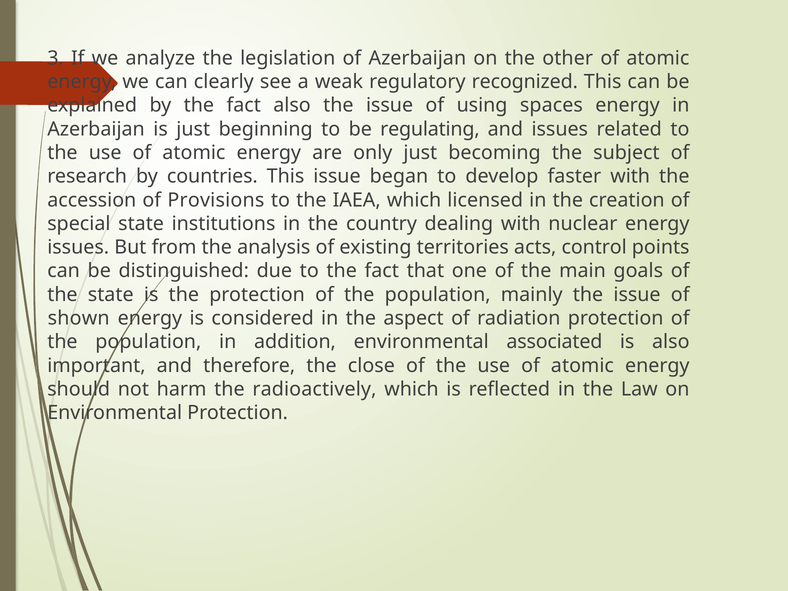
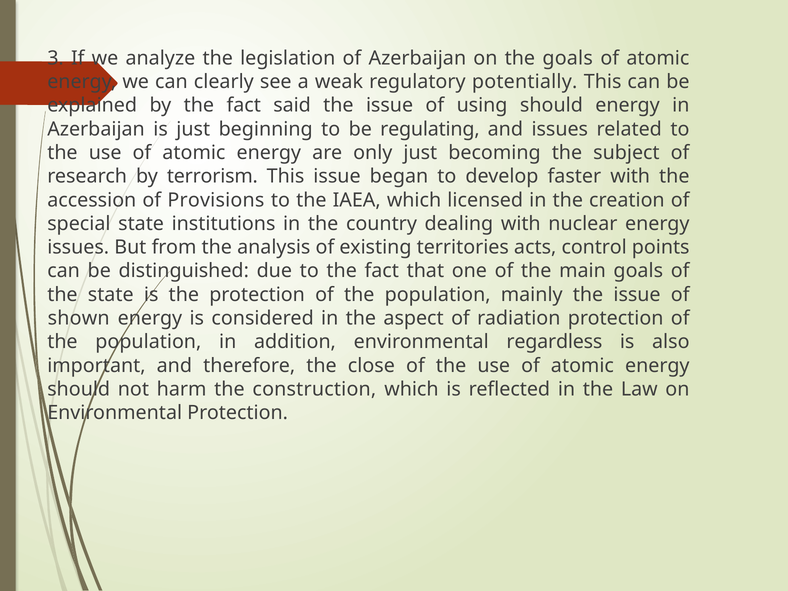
the other: other -> goals (568, 58)
recognized: recognized -> potentially (525, 82)
fact also: also -> said (292, 105)
using spaces: spaces -> should (551, 105)
countries: countries -> terrorism (212, 176)
associated: associated -> regardless (554, 342)
radioactively: radioactively -> construction (314, 389)
